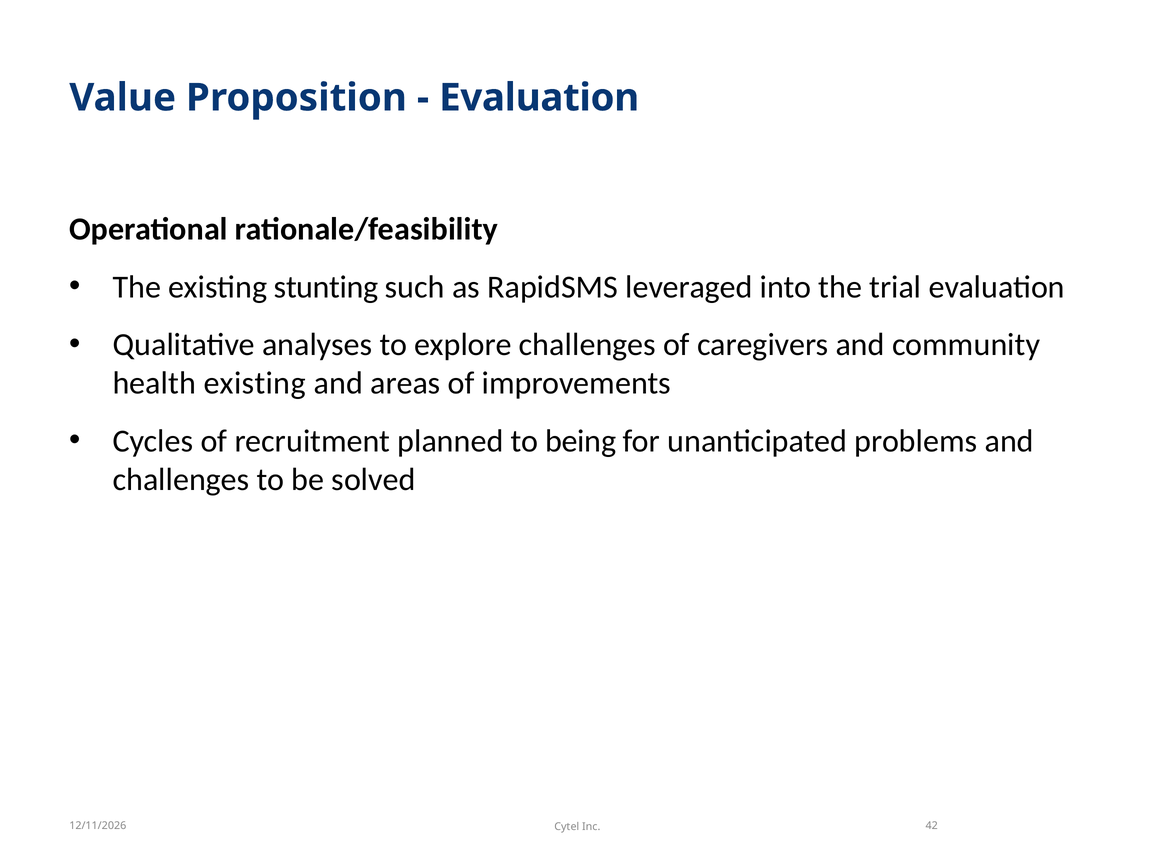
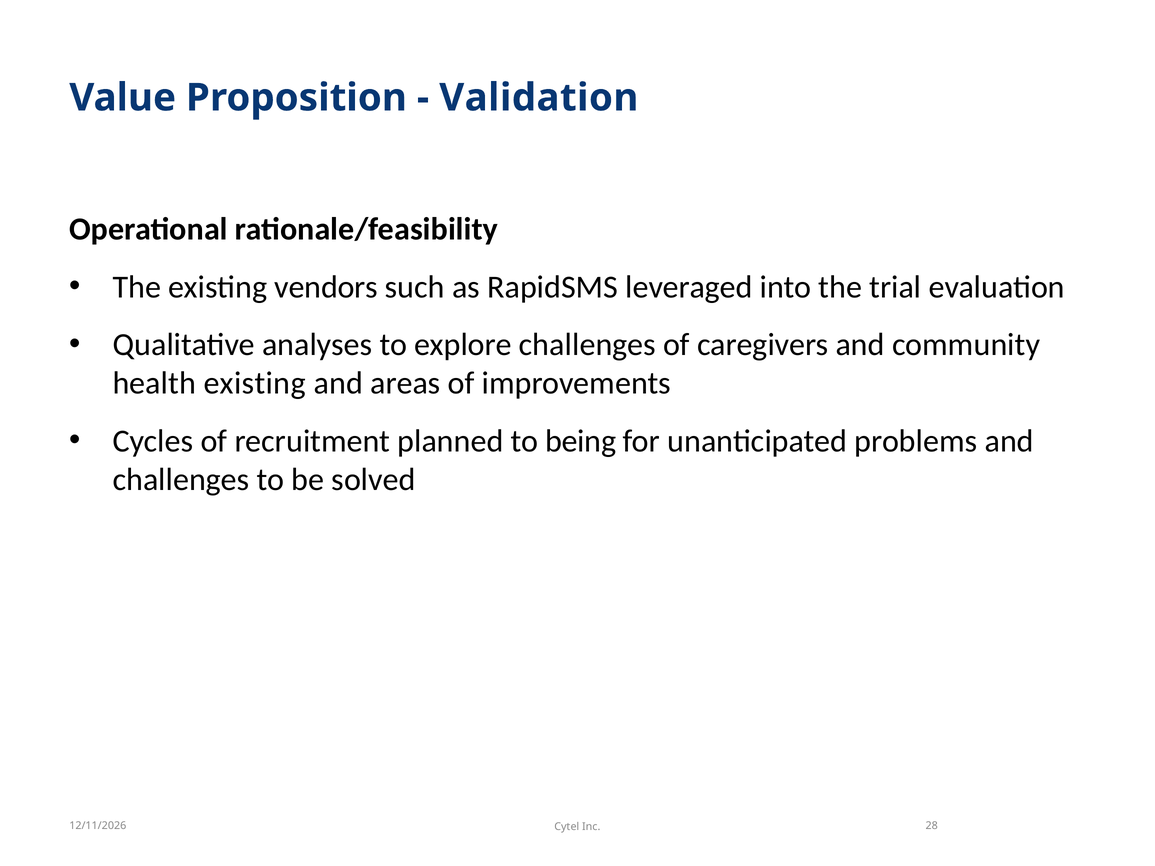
Evaluation: Evaluation -> Validation (539, 98)
stunting: stunting -> vendors (326, 287)
42: 42 -> 28 (932, 826)
